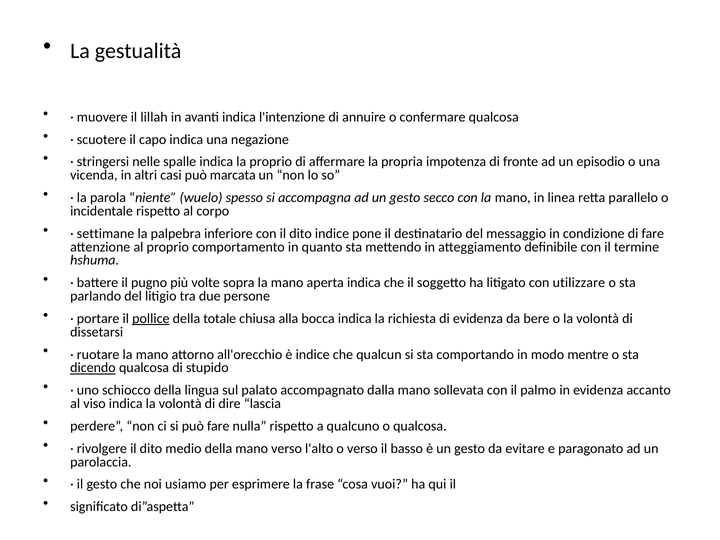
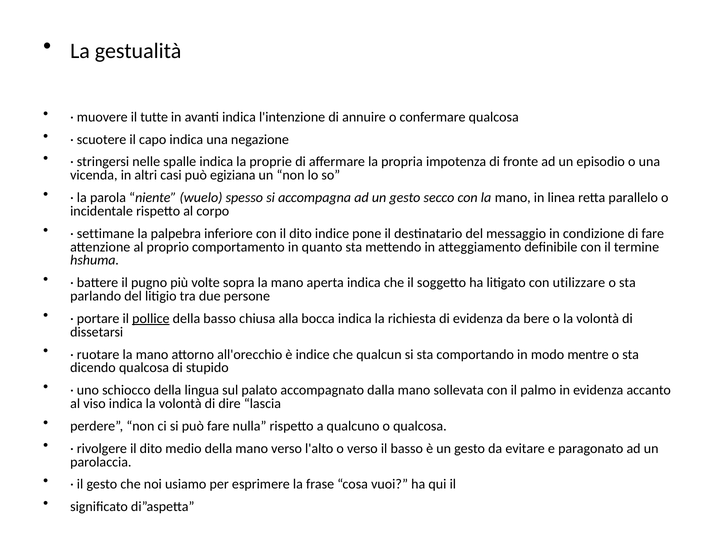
lillah: lillah -> tutte (154, 117)
la proprio: proprio -> proprie (271, 162)
marcata: marcata -> egiziana (233, 175)
della totale: totale -> basso (220, 319)
dicendo underline: present -> none (93, 368)
